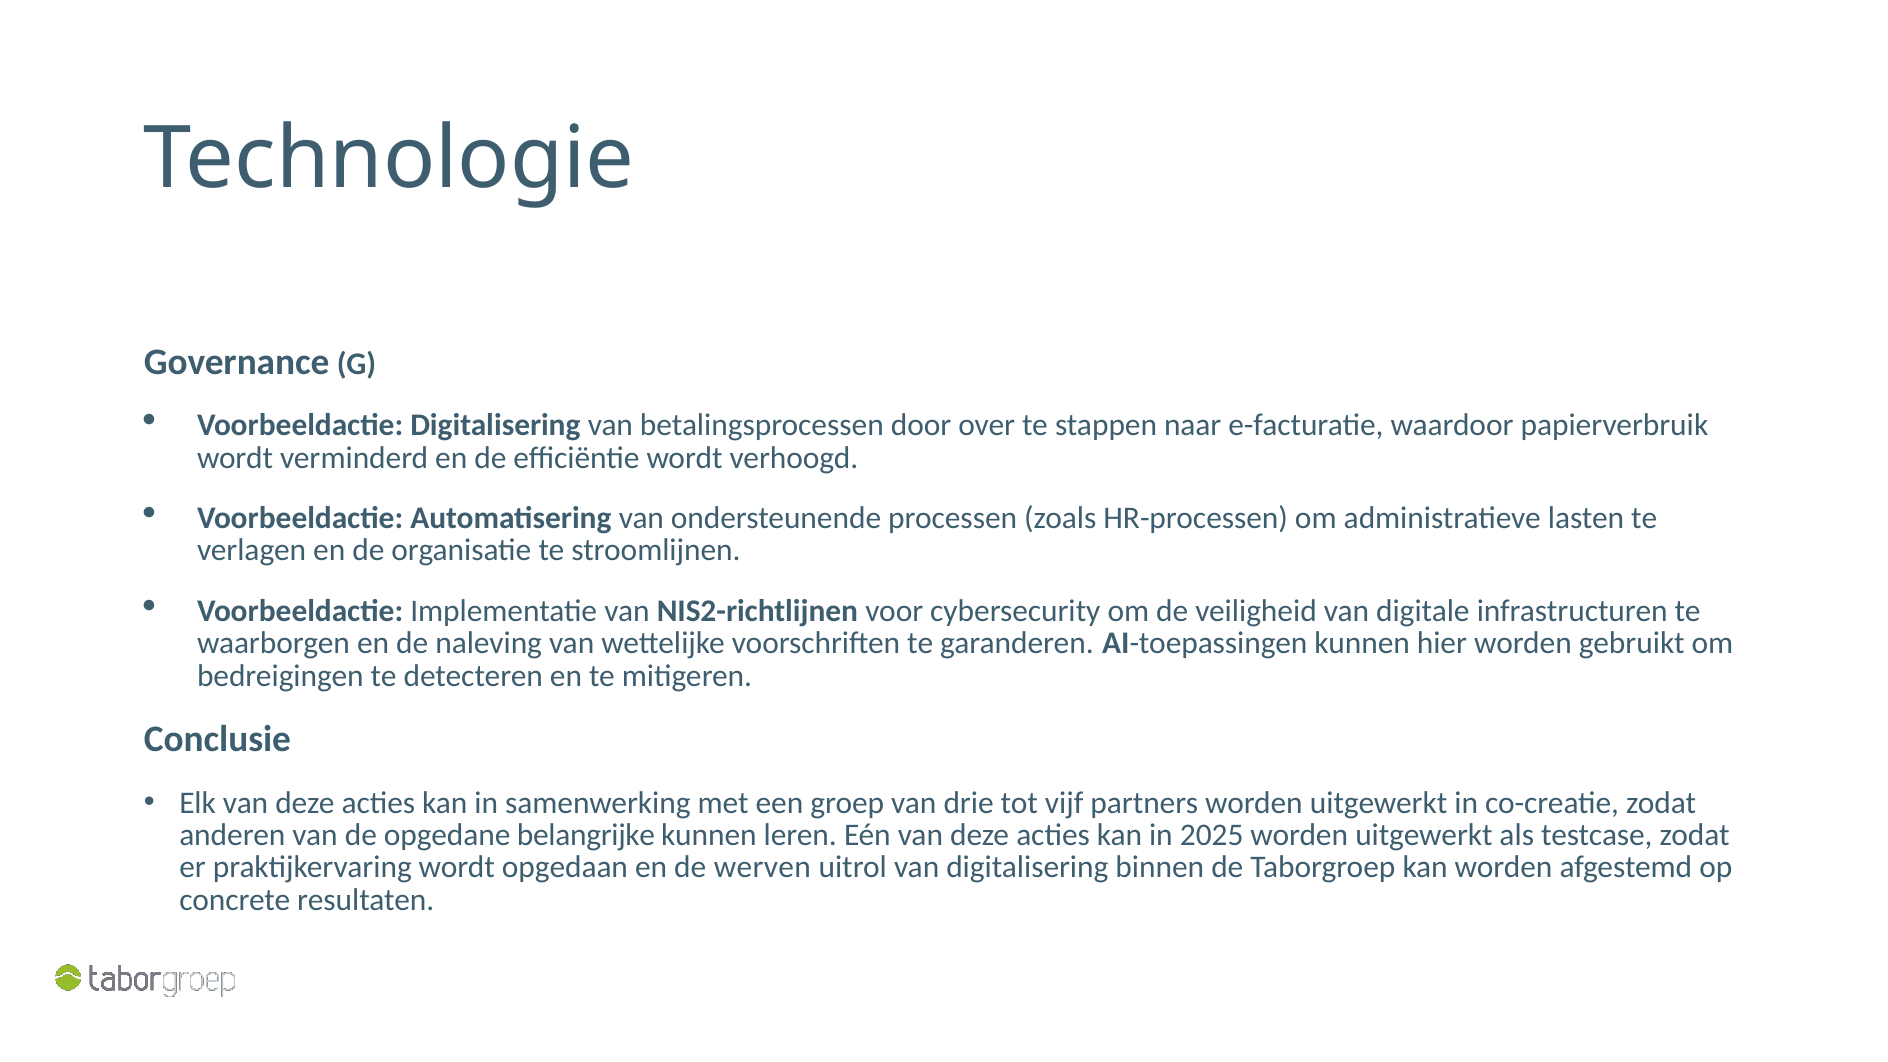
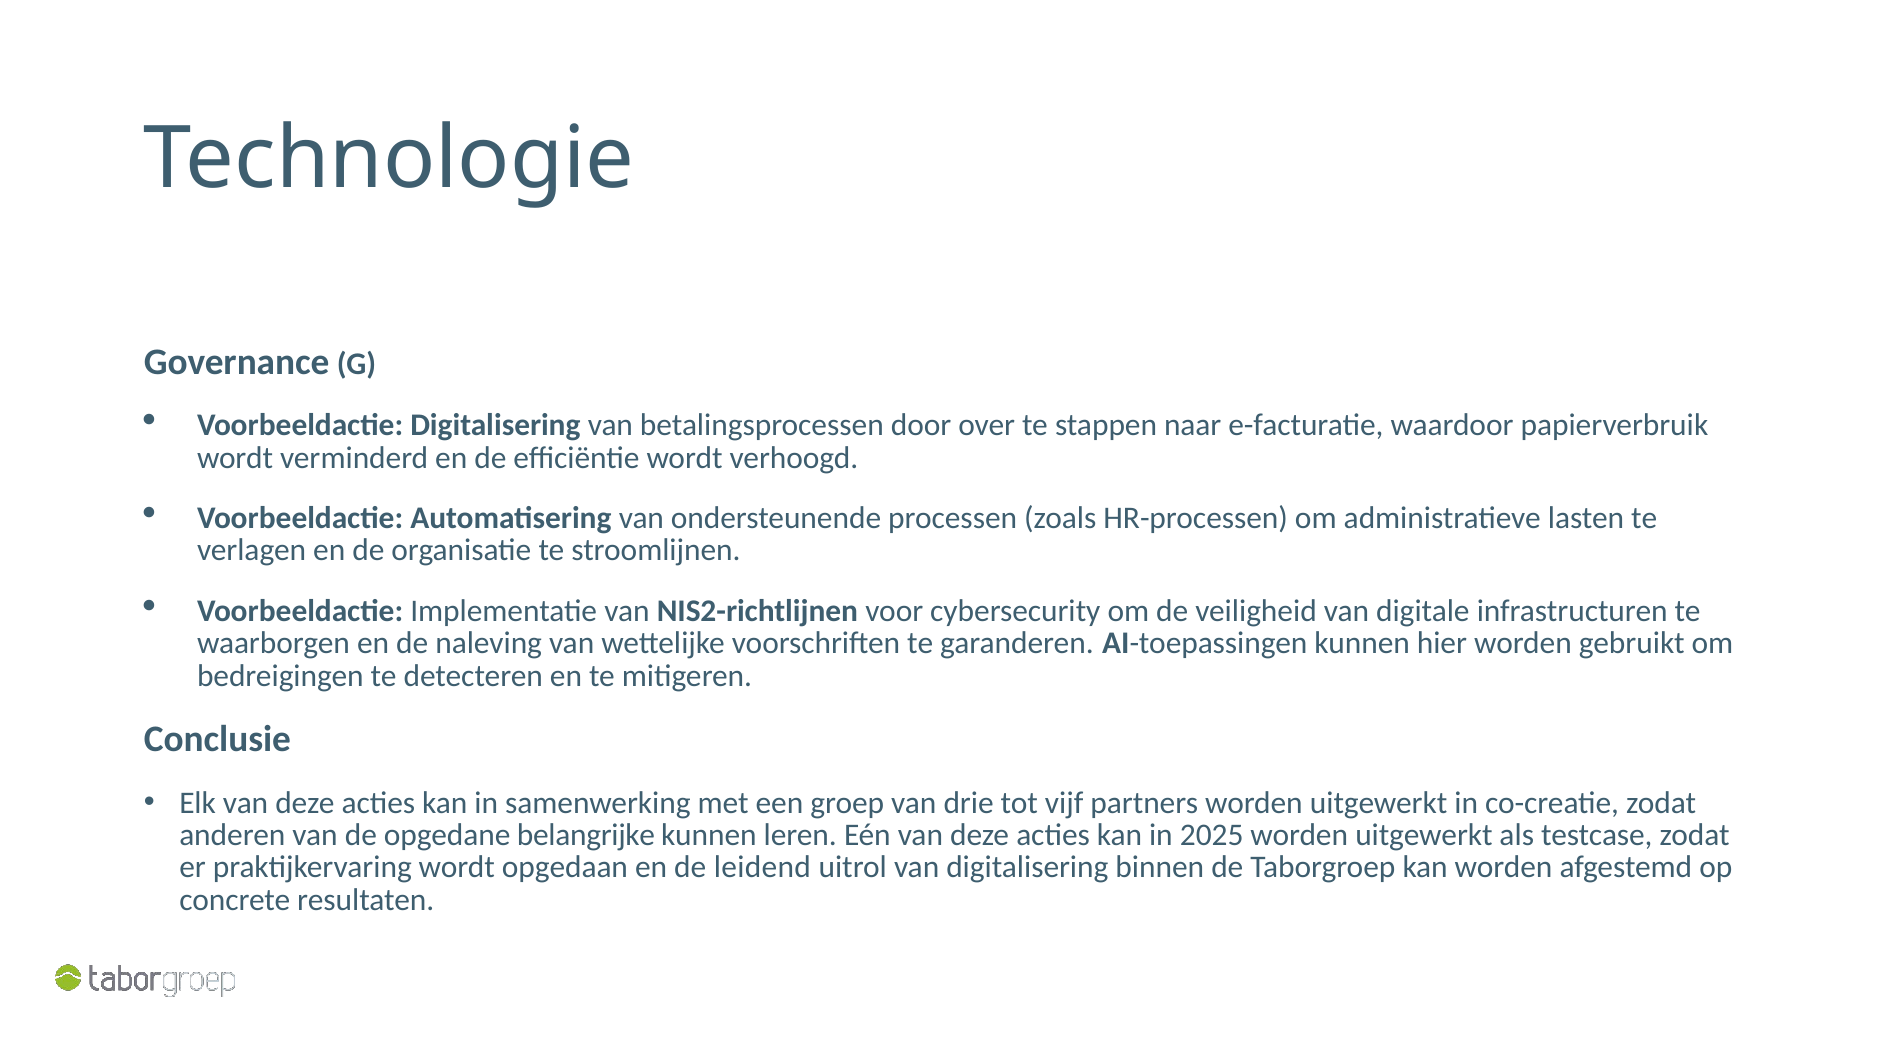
werven: werven -> leidend (762, 867)
